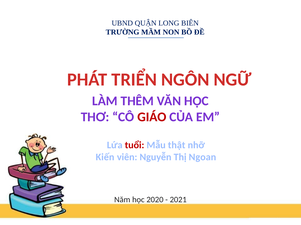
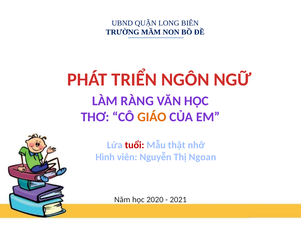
THÊM: THÊM -> RÀNG (137, 101)
GIÁO colour: red -> orange (152, 117)
Kiến: Kiến -> Hình (105, 158)
